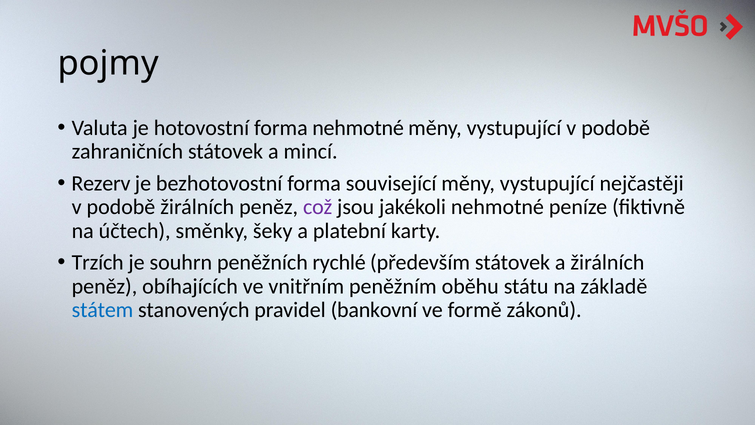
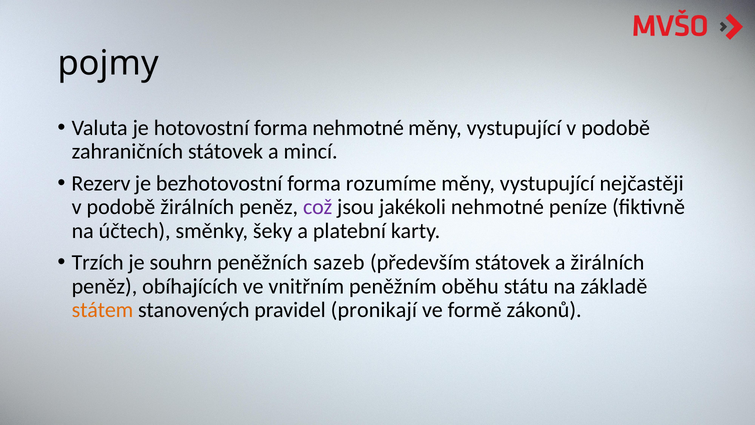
související: související -> rozumíme (391, 183)
rychlé: rychlé -> sazeb (339, 262)
státem colour: blue -> orange (102, 310)
bankovní: bankovní -> pronikají (374, 310)
